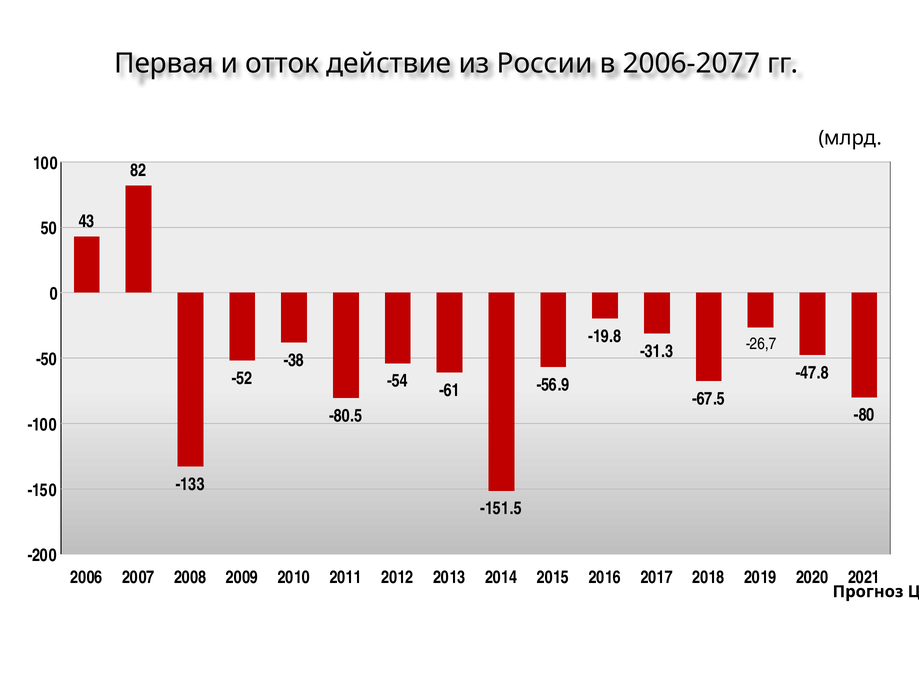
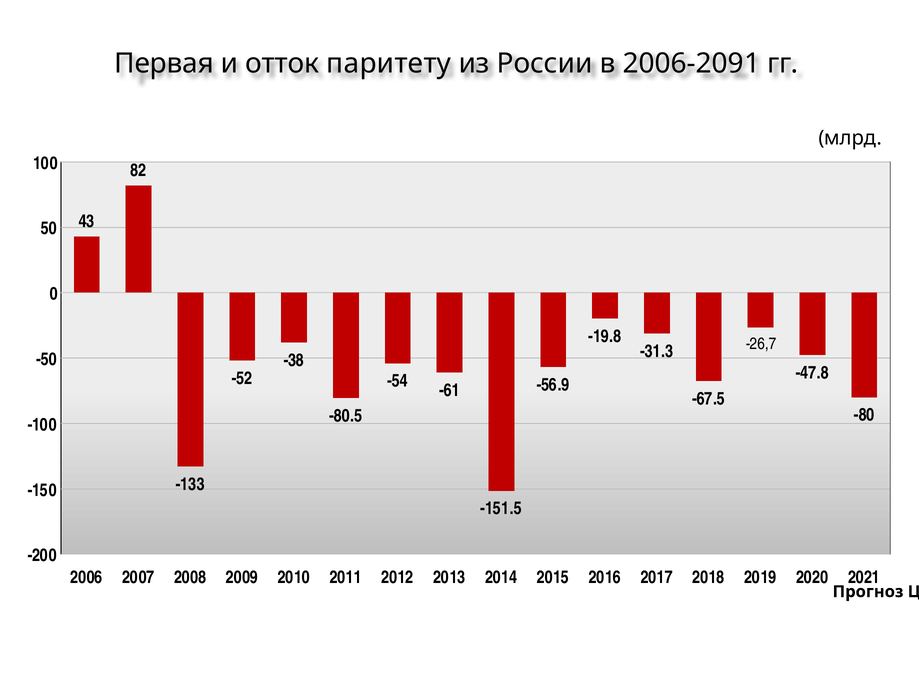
действие: действие -> паритету (389, 63)
2006-2077: 2006-2077 -> 2006-2091 (691, 63)
